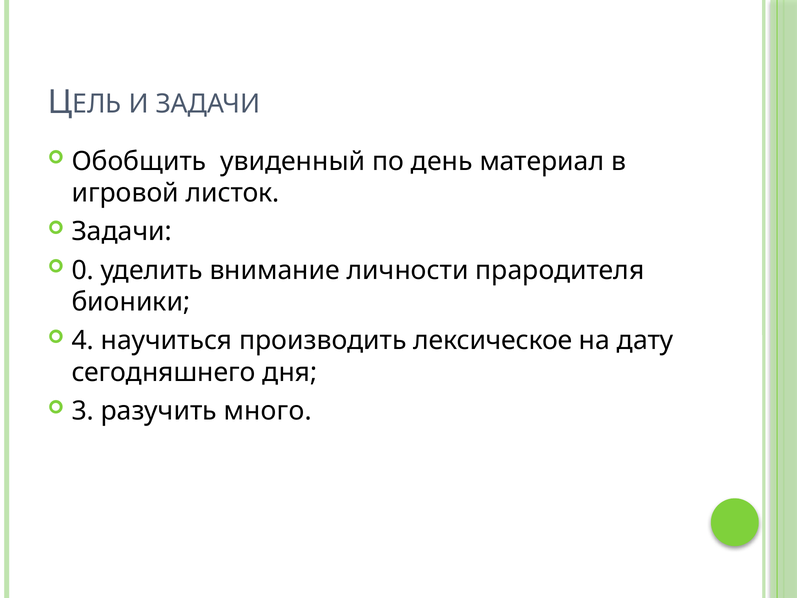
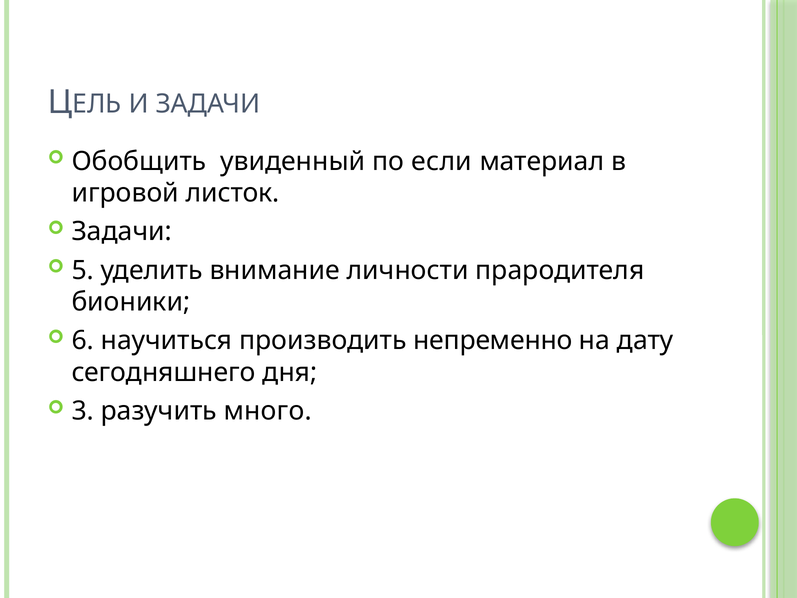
день: день -> если (442, 161)
0: 0 -> 5 (83, 270)
4: 4 -> 6 (83, 341)
лексическое: лексическое -> непременно (493, 341)
